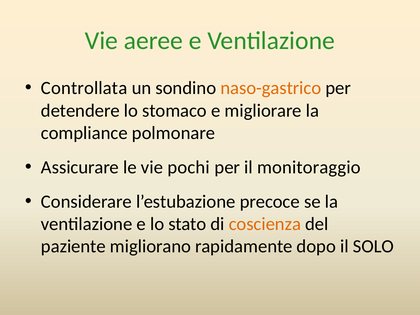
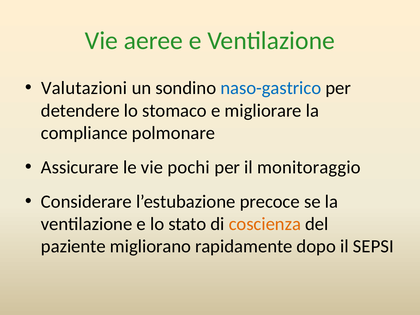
Controllata: Controllata -> Valutazioni (84, 88)
naso-gastrico colour: orange -> blue (271, 88)
SOLO: SOLO -> SEPSI (373, 246)
